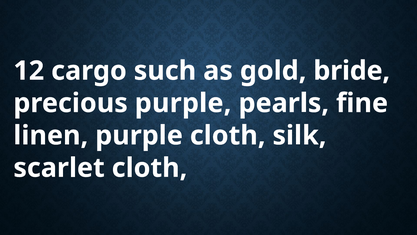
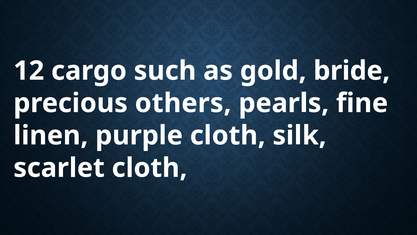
precious purple: purple -> others (183, 103)
